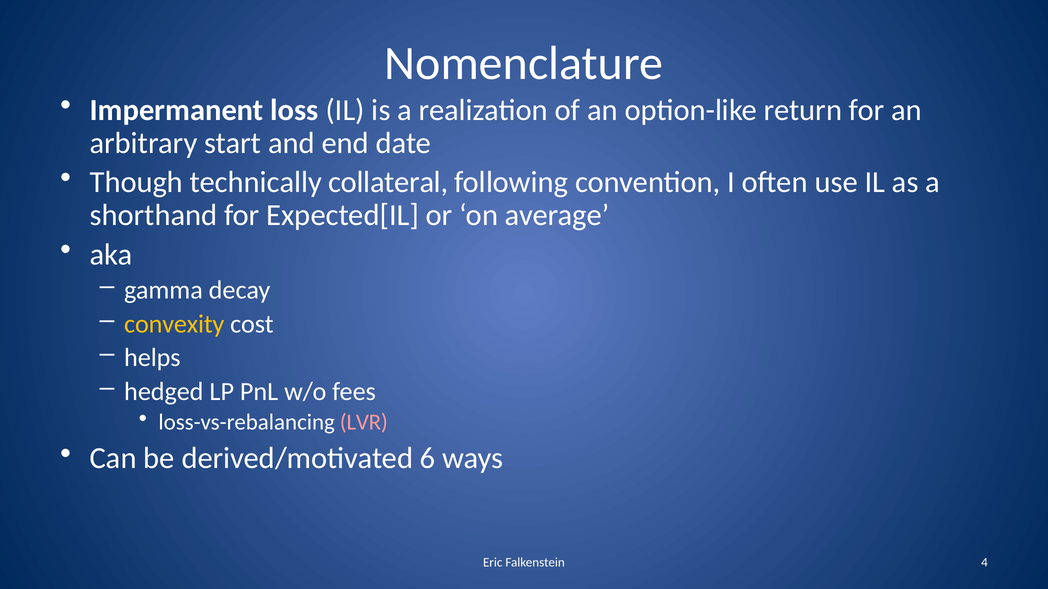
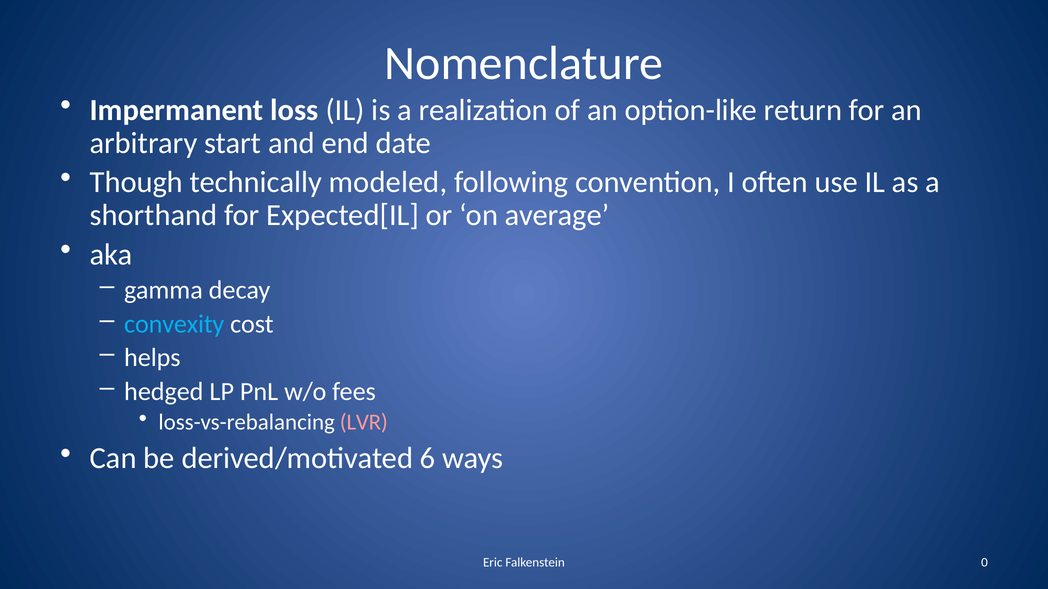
collateral: collateral -> modeled (388, 183)
convexity colour: yellow -> light blue (174, 324)
4: 4 -> 0 (984, 563)
